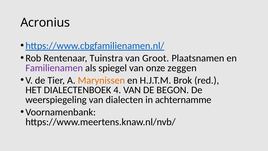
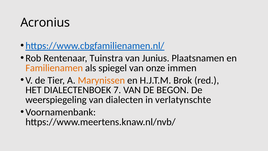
Groot: Groot -> Junius (156, 58)
Familienamen colour: purple -> orange (54, 68)
zeggen: zeggen -> immen (182, 68)
4: 4 -> 7 (117, 90)
achternamme: achternamme -> verlatynschte (183, 100)
